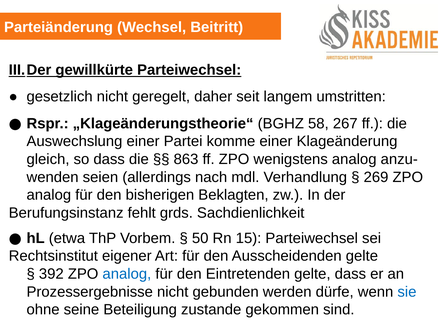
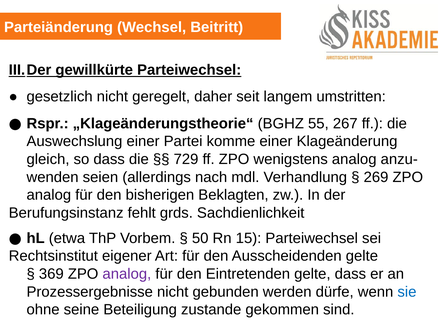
58: 58 -> 55 (318, 123)
863: 863 -> 729 (186, 159)
392: 392 -> 369 (51, 273)
analog colour: blue -> purple (127, 273)
